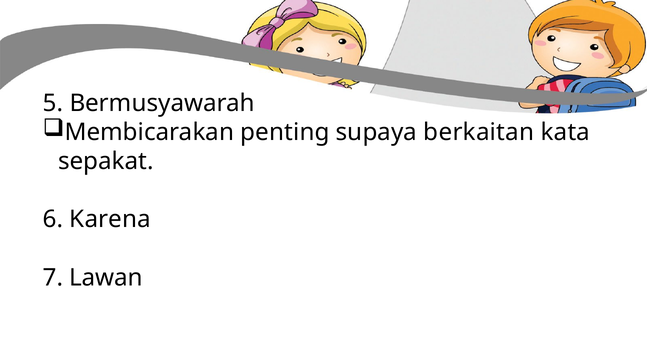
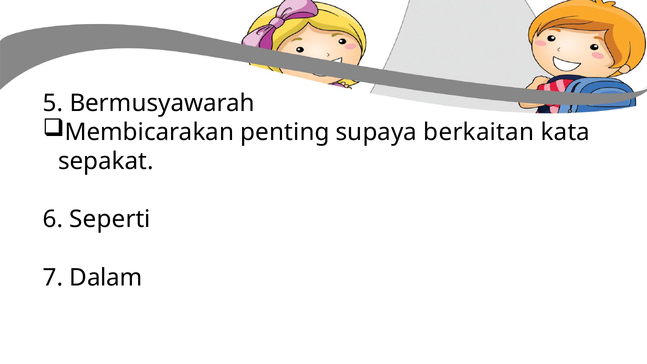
Karena: Karena -> Seperti (110, 219)
Lawan: Lawan -> Dalam (106, 278)
